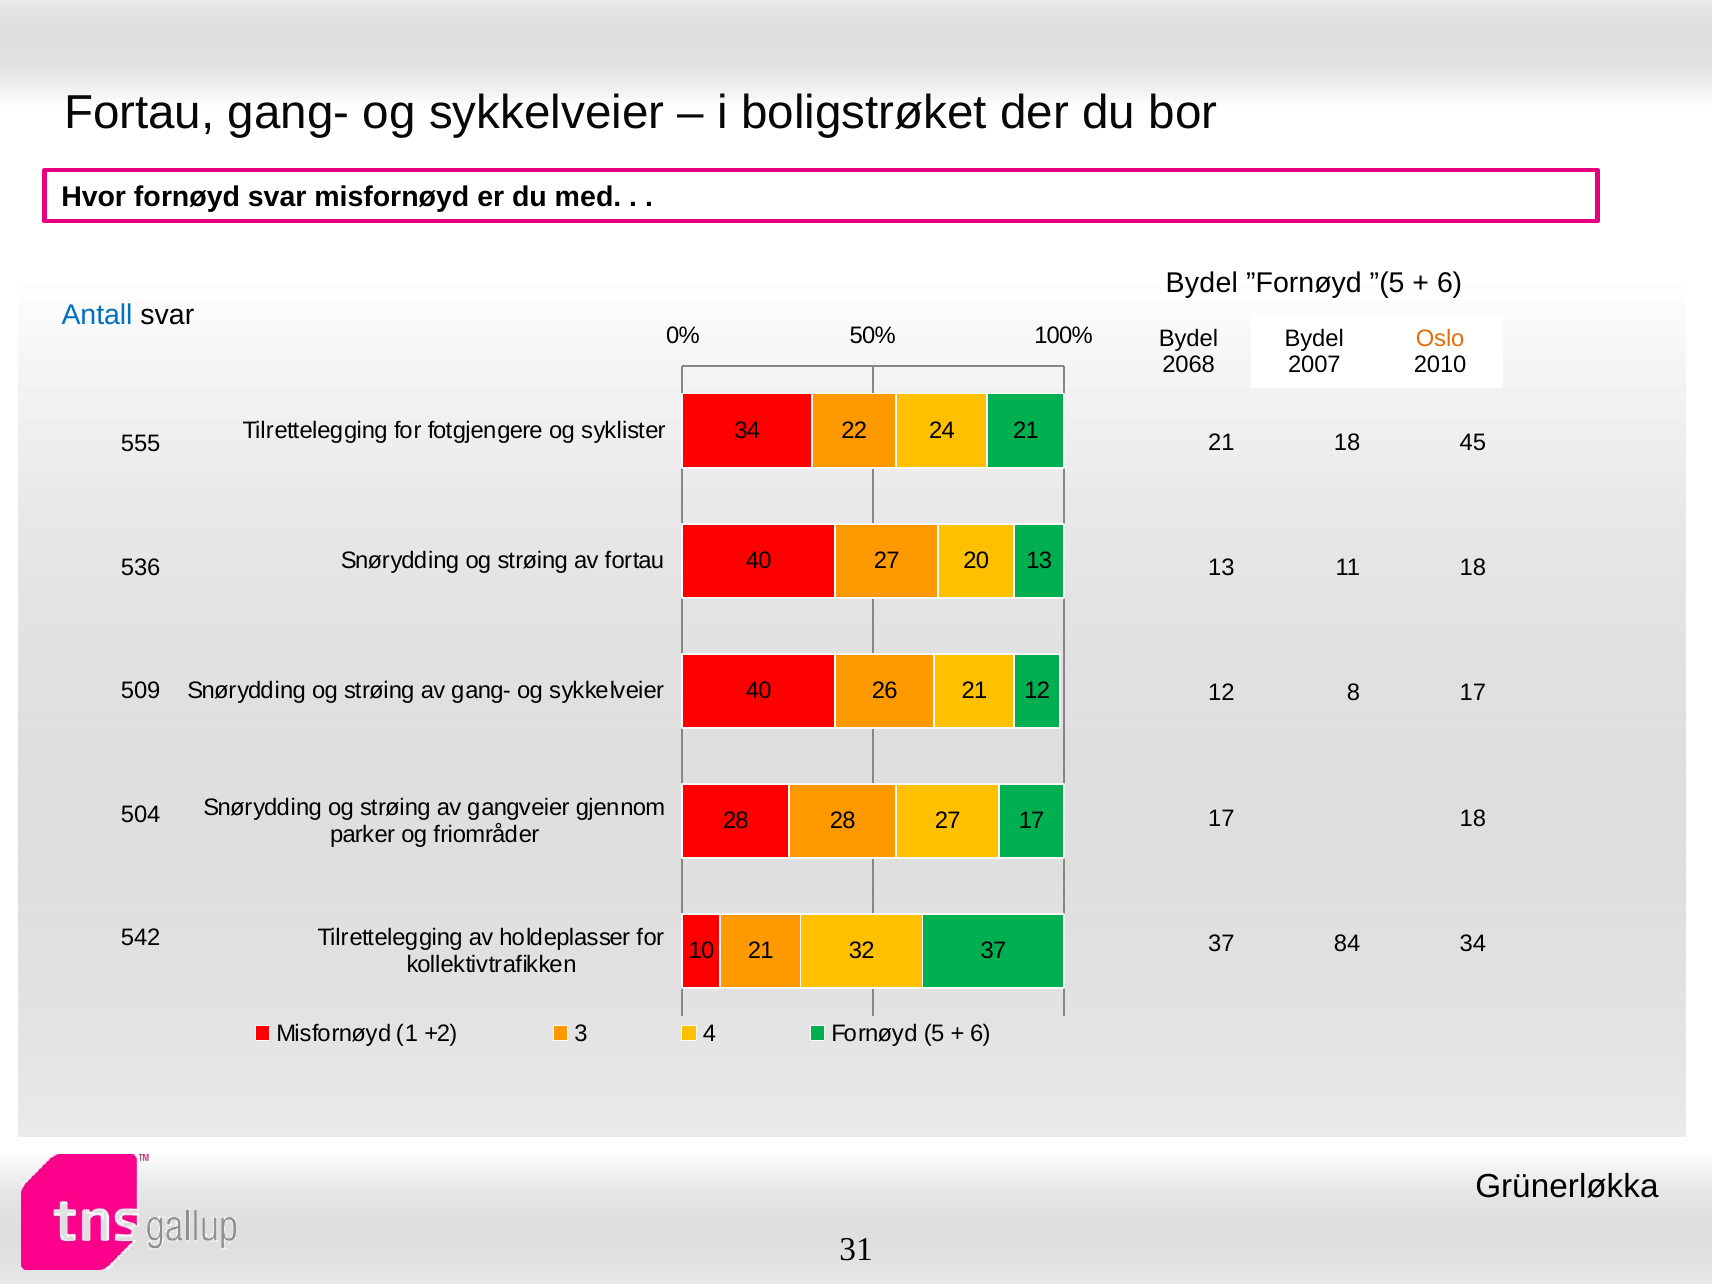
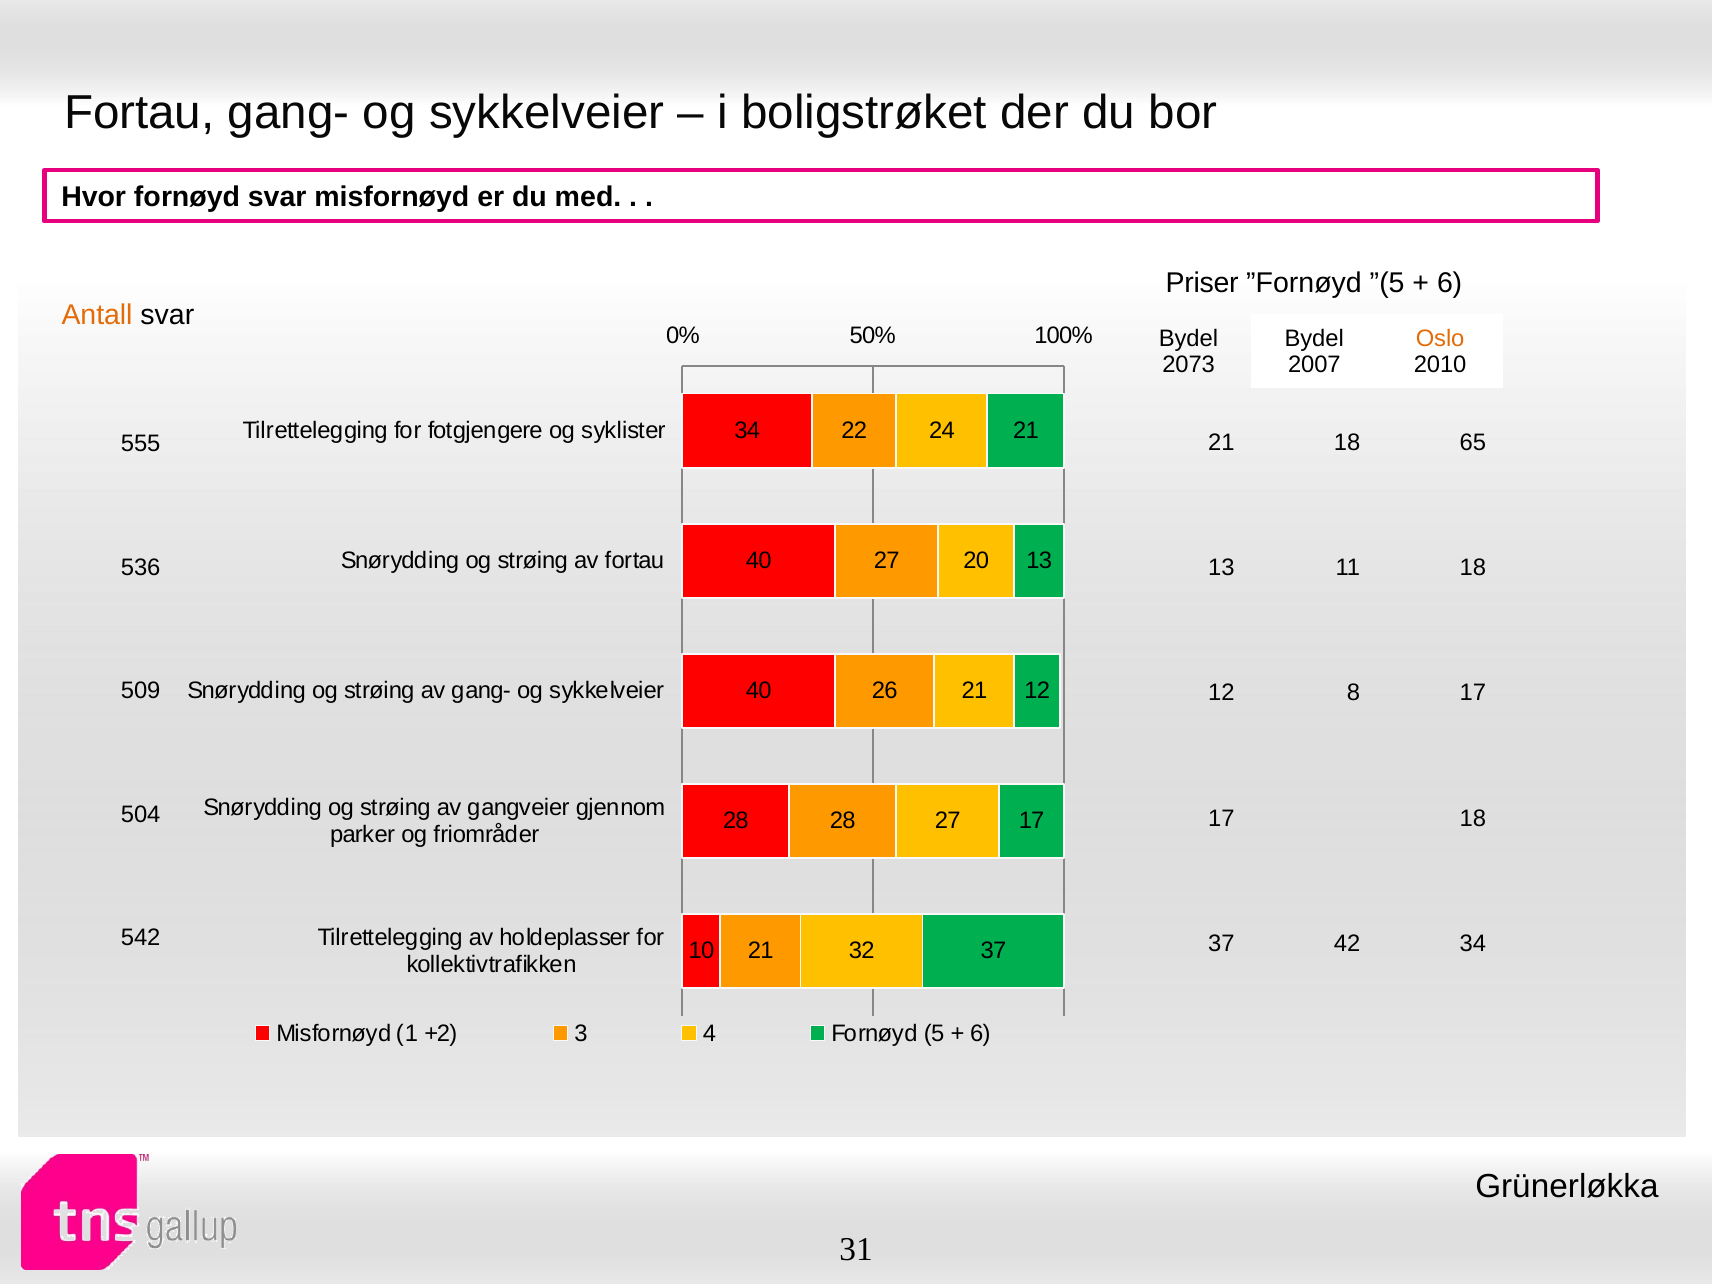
Bydel: Bydel -> Priser (1202, 283)
Antall colour: blue -> orange (97, 315)
2068: 2068 -> 2073 (1189, 365)
45: 45 -> 65 (1473, 442)
84: 84 -> 42 (1347, 944)
